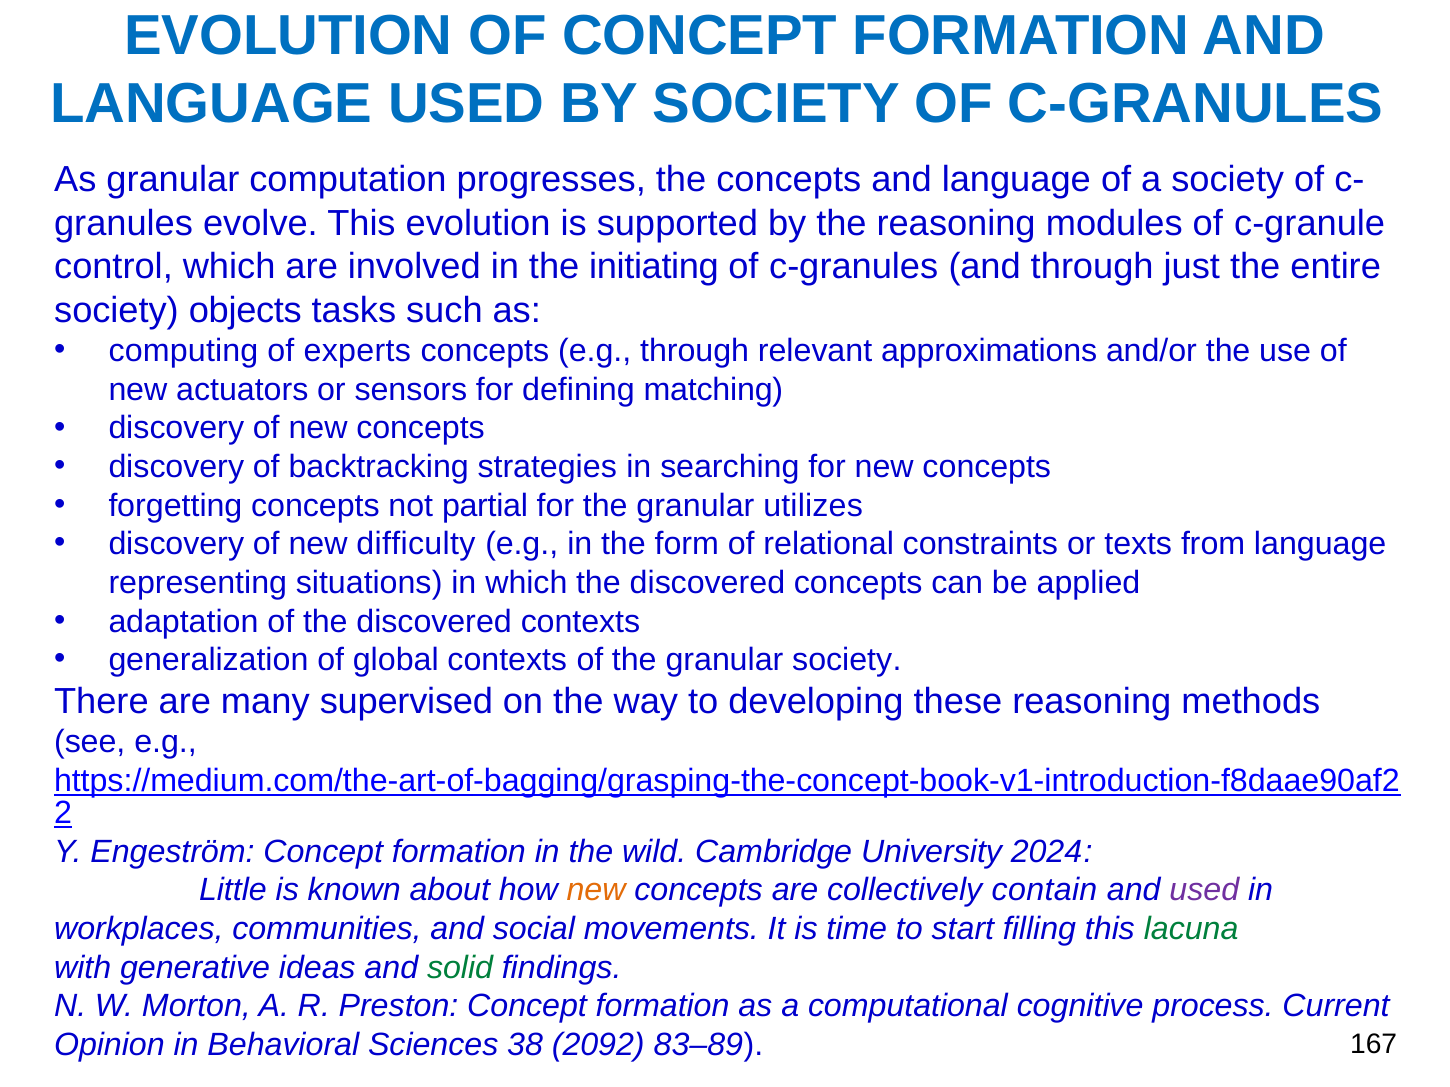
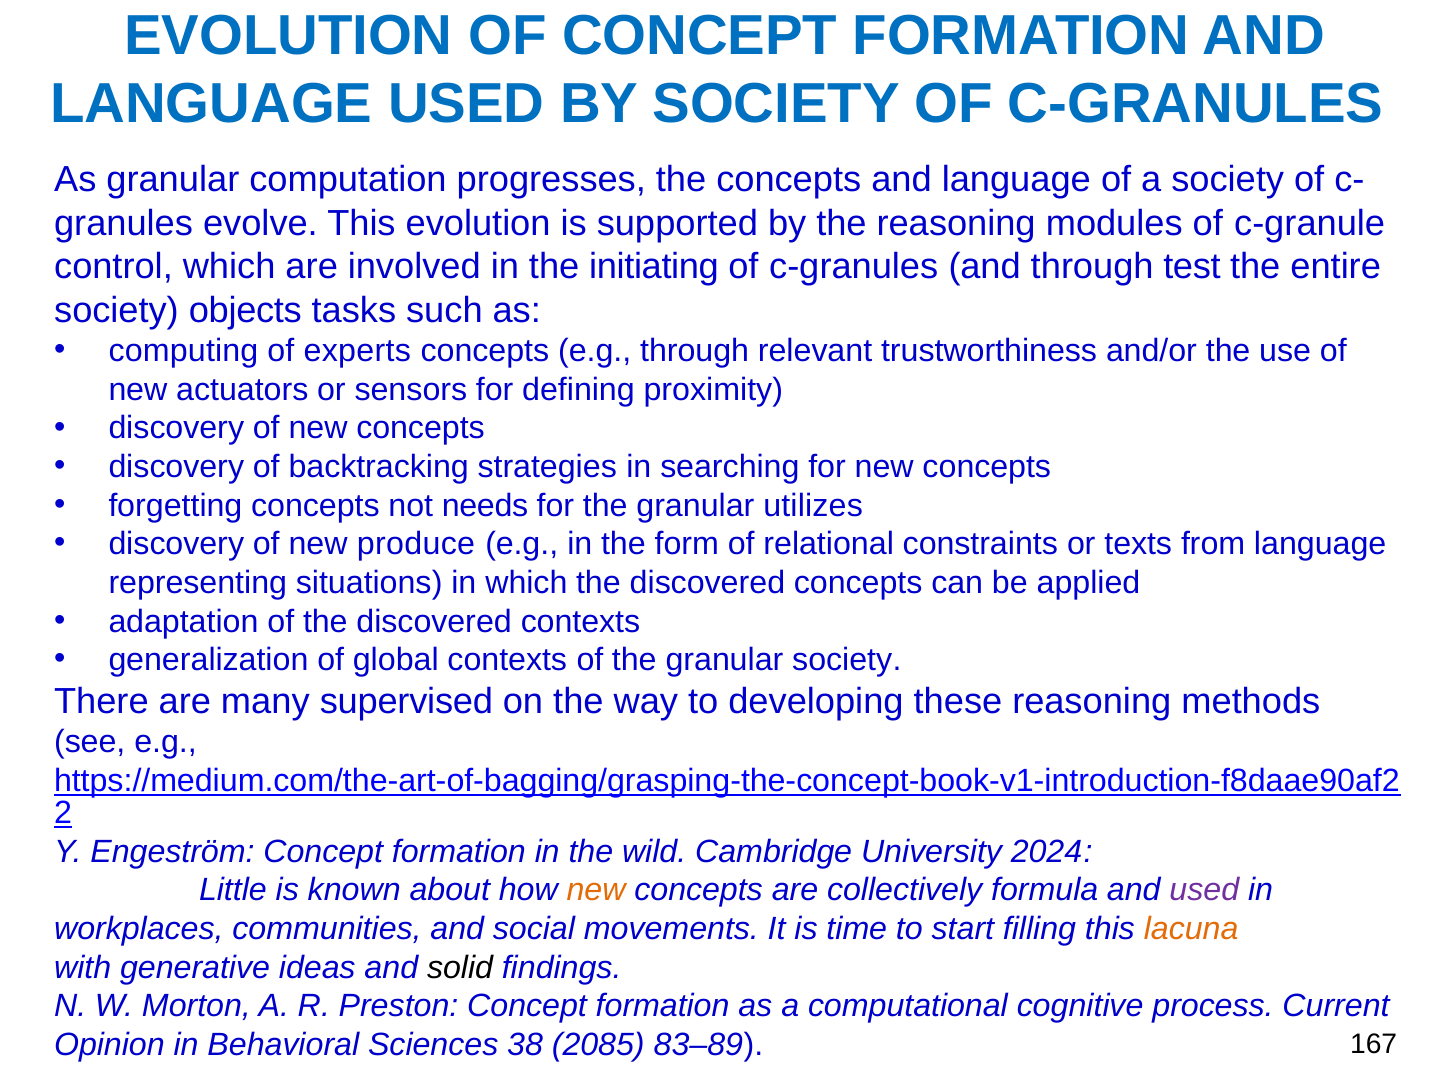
just: just -> test (1192, 267)
approximations: approximations -> trustworthiness (989, 351)
matching: matching -> proximity (713, 390)
partial: partial -> needs (485, 506)
difficulty: difficulty -> produce (416, 544)
contain: contain -> formula (1045, 891)
lacuna colour: green -> orange (1191, 929)
solid colour: green -> black (460, 968)
2092: 2092 -> 2085 (598, 1045)
